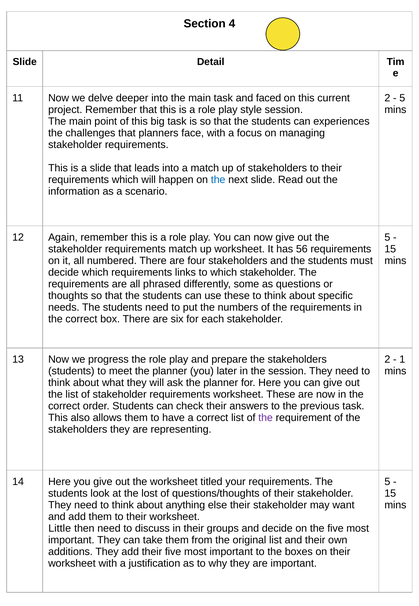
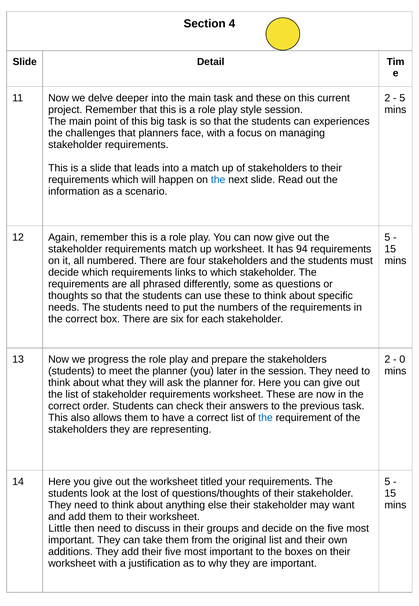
and faced: faced -> these (269, 98)
56: 56 -> 94 (302, 249)
1: 1 -> 0 (402, 359)
the colour: purple -> blue (266, 417)
